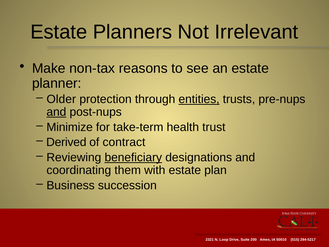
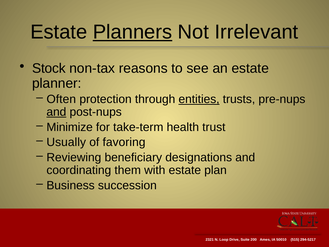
Planners underline: none -> present (132, 32)
Make: Make -> Stock (49, 68)
Older: Older -> Often (61, 99)
Derived: Derived -> Usually (66, 142)
contract: contract -> favoring (124, 142)
beneficiary underline: present -> none (133, 157)
